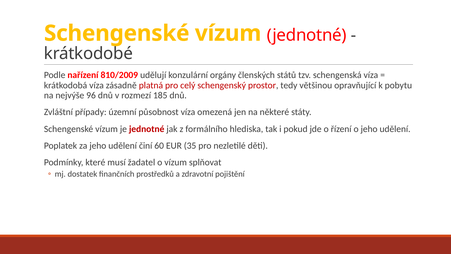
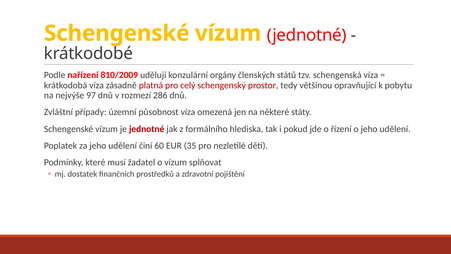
96: 96 -> 97 (91, 95)
185: 185 -> 286 (160, 95)
